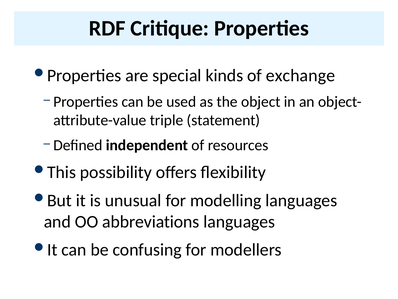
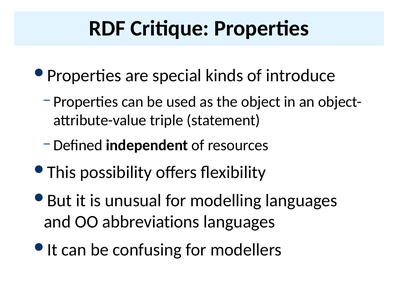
exchange: exchange -> introduce (301, 75)
